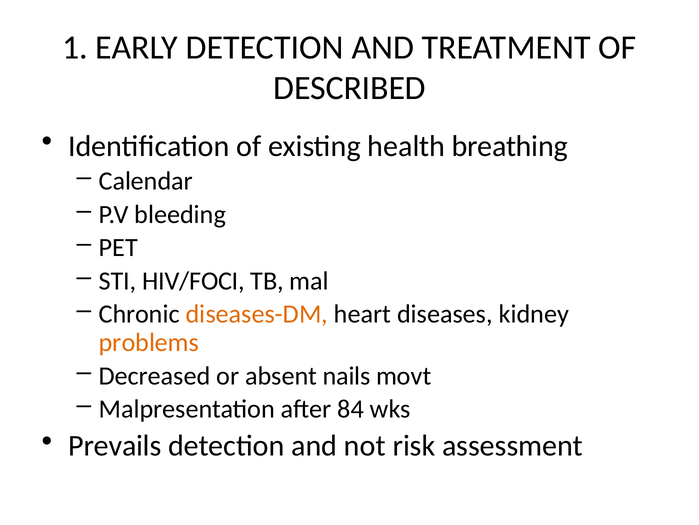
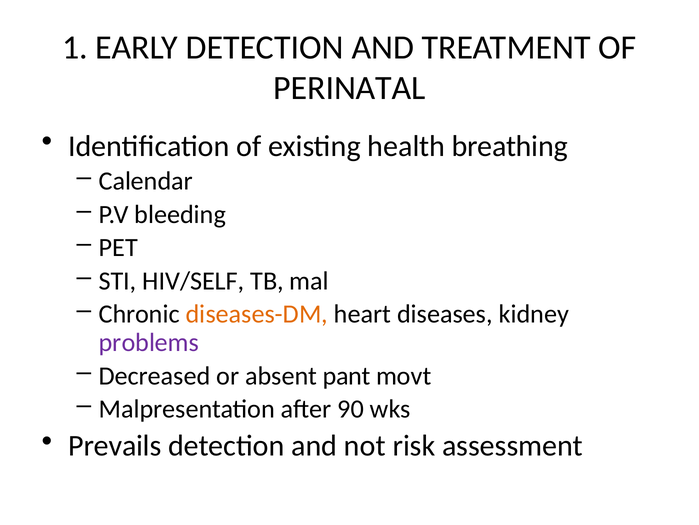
DESCRIBED: DESCRIBED -> PERINATAL (350, 88)
HIV/FOCI: HIV/FOCI -> HIV/SELF (193, 281)
problems colour: orange -> purple (149, 342)
nails: nails -> pant (347, 375)
84: 84 -> 90 (351, 409)
